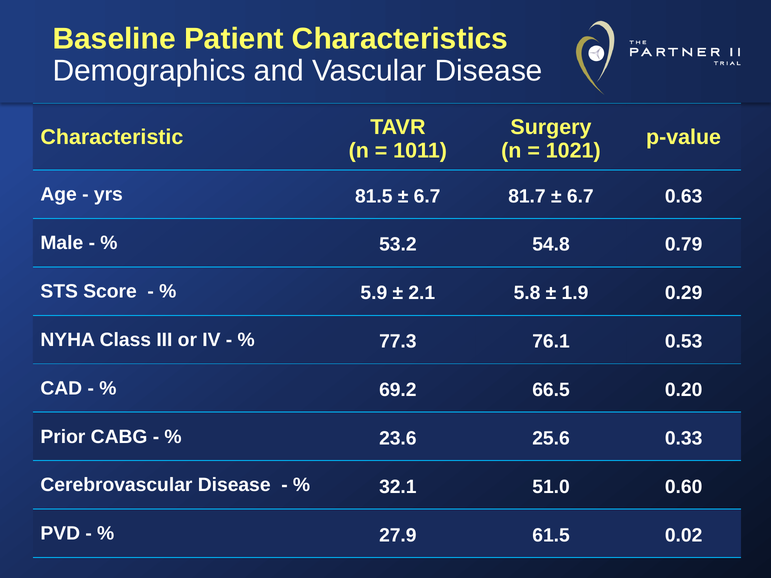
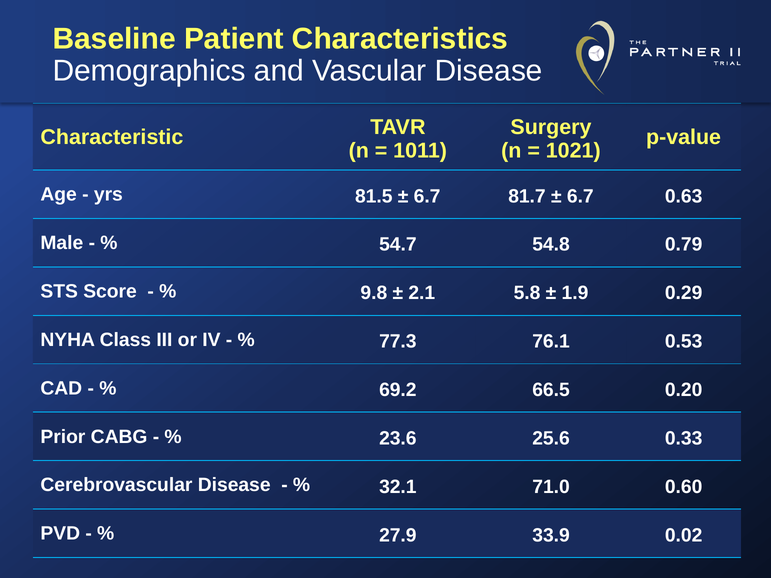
53.2: 53.2 -> 54.7 (398, 245)
5.9: 5.9 -> 9.8 (374, 293)
51.0: 51.0 -> 71.0 (551, 487)
61.5: 61.5 -> 33.9 (551, 535)
